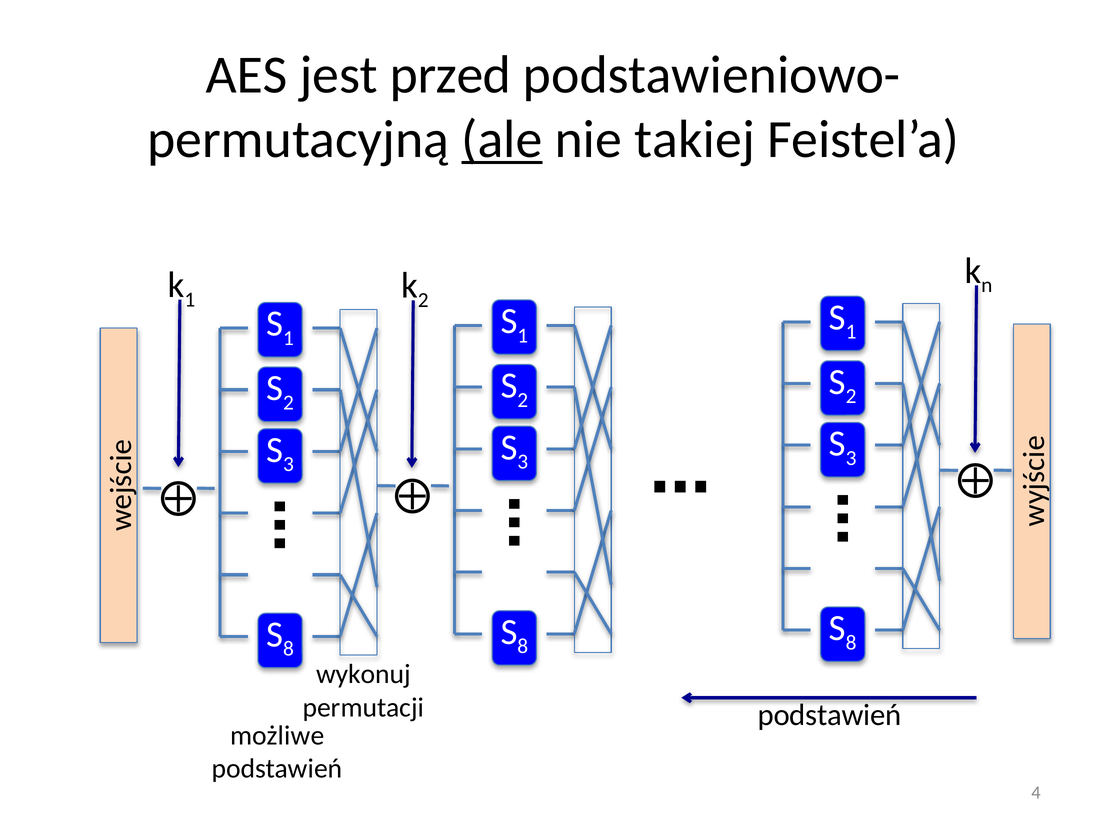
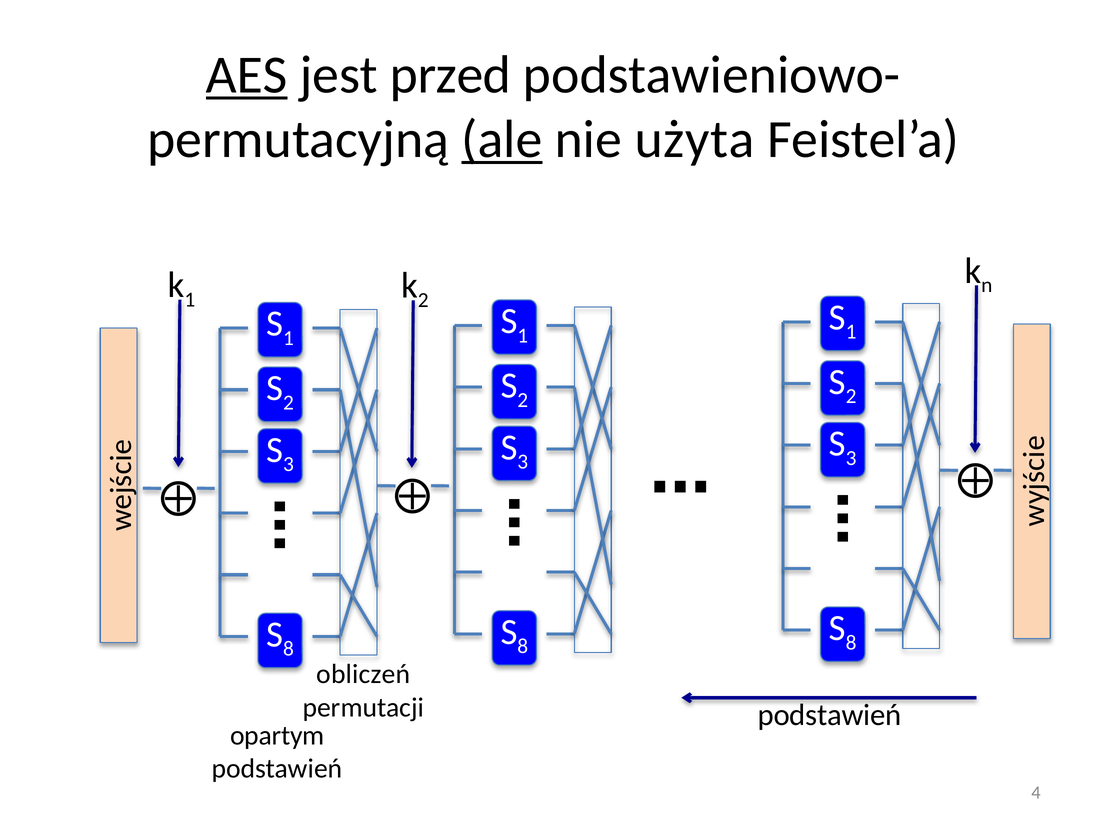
AES underline: none -> present (247, 75)
takiej: takiej -> użyta (694, 139)
wykonuj: wykonuj -> obliczeń (363, 674)
możliwe: możliwe -> opartym (277, 736)
